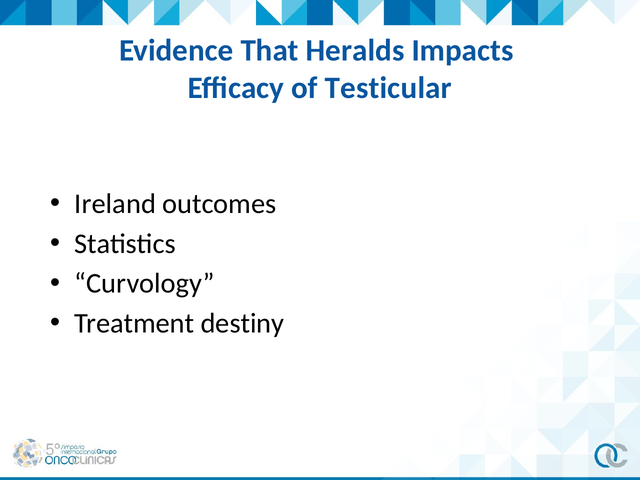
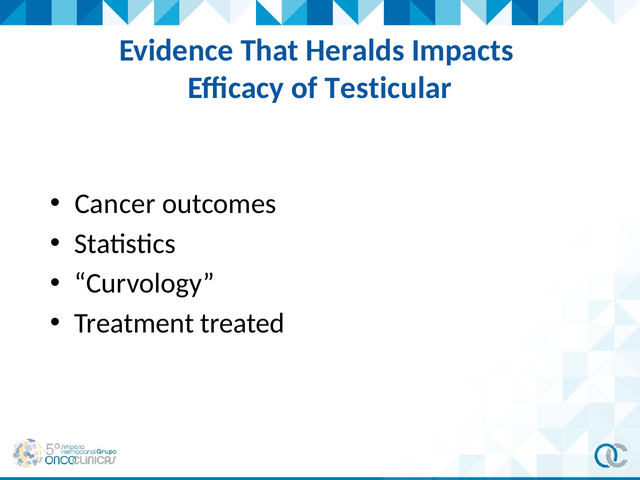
Ireland: Ireland -> Cancer (115, 204)
destiny: destiny -> treated (243, 323)
